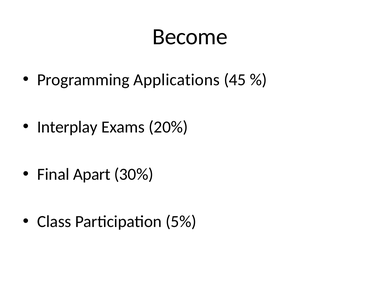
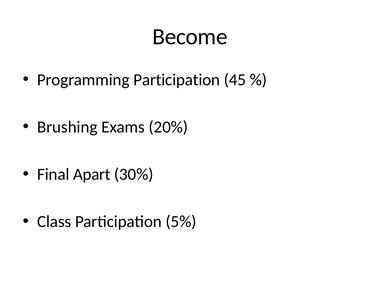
Programming Applications: Applications -> Participation (177, 80)
Interplay: Interplay -> Brushing (67, 127)
